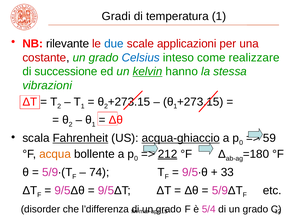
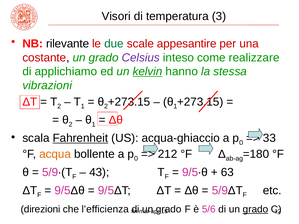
Gradi: Gradi -> Visori (116, 16)
temperatura 1: 1 -> 3 (219, 16)
due colour: blue -> green (114, 44)
applicazioni: applicazioni -> appesantire (187, 44)
Celsius colour: blue -> purple (141, 58)
successione: successione -> applichiamo (66, 72)
acqua-ghiaccio underline: present -> none (181, 138)
59: 59 -> 33 (269, 138)
212 underline: present -> none (168, 154)
74: 74 -> 43 (99, 172)
33: 33 -> 63 (227, 172)
disorder: disorder -> direzioni (41, 209)
l’differenza: l’differenza -> l’efficienza (105, 209)
5/4: 5/4 -> 5/6 (209, 209)
grado underline: none -> present (256, 209)
